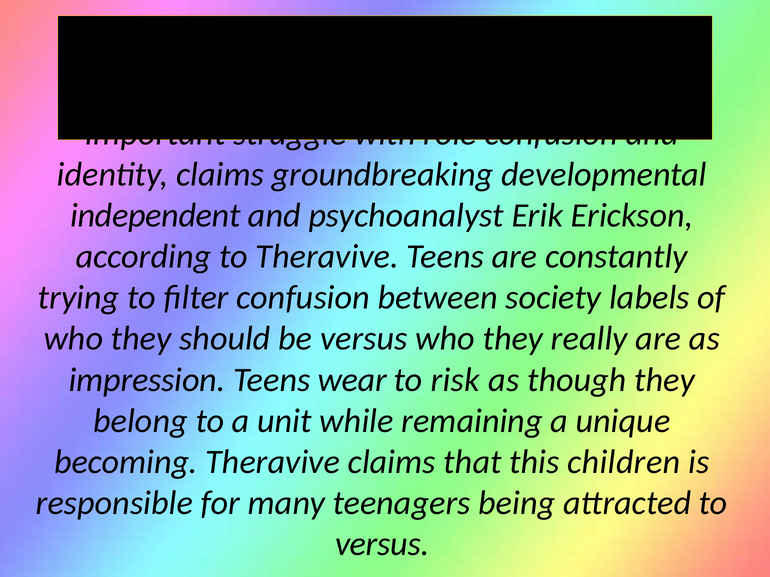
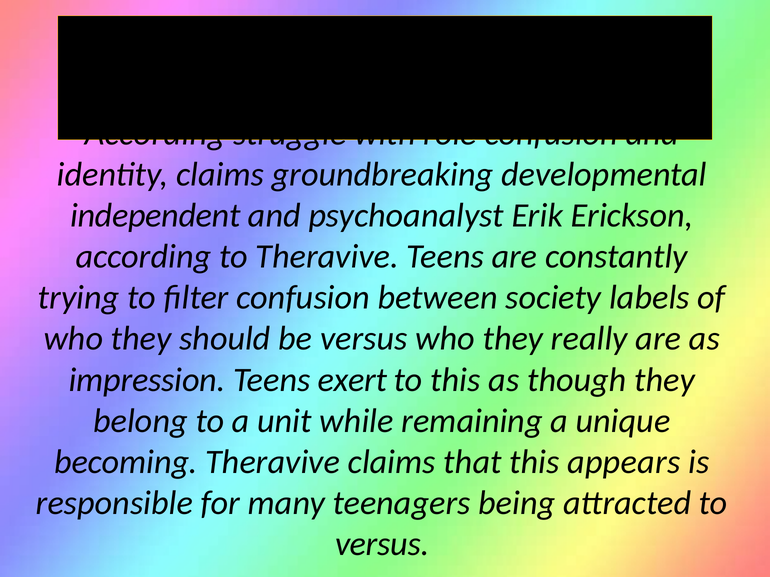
Important: Important -> According (155, 134)
wear: wear -> exert (352, 380)
to risk: risk -> this (455, 380)
children: children -> appears (624, 462)
